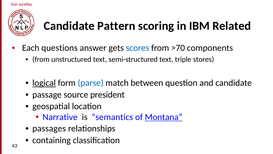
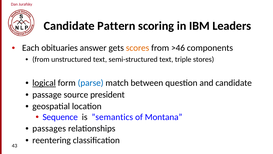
Related: Related -> Leaders (232, 26)
questions: questions -> obituaries (60, 48)
scores colour: blue -> orange (138, 48)
>70: >70 -> >46 (178, 48)
Narrative: Narrative -> Sequence (60, 117)
Montana underline: present -> none (164, 117)
containing: containing -> reentering (52, 140)
